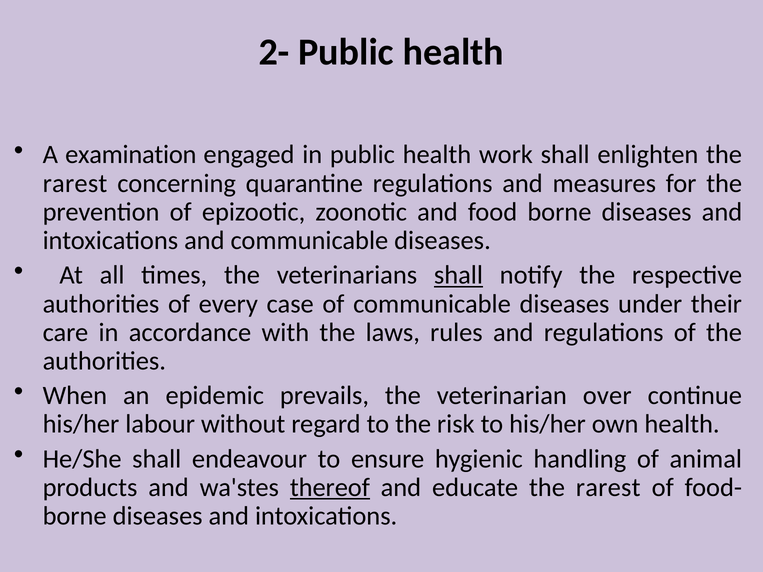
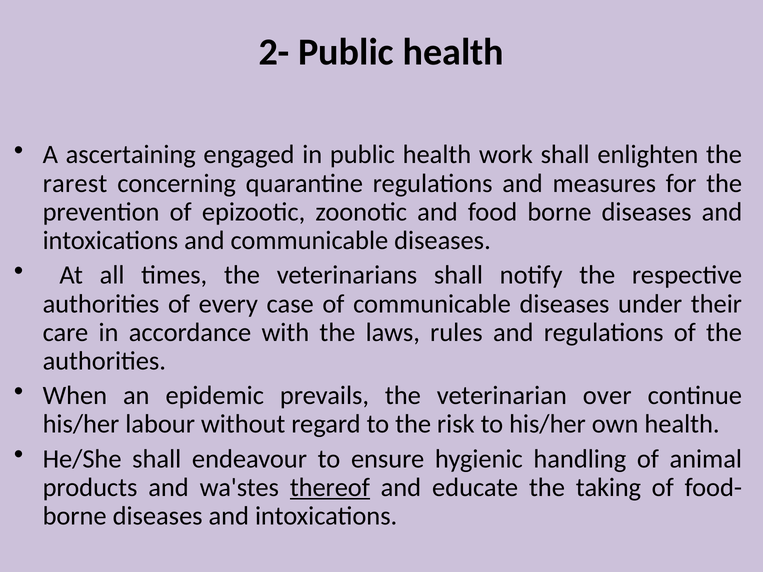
examination: examination -> ascertaining (131, 155)
shall underline: present -> none (458, 275)
educate the rarest: rarest -> taking (608, 488)
